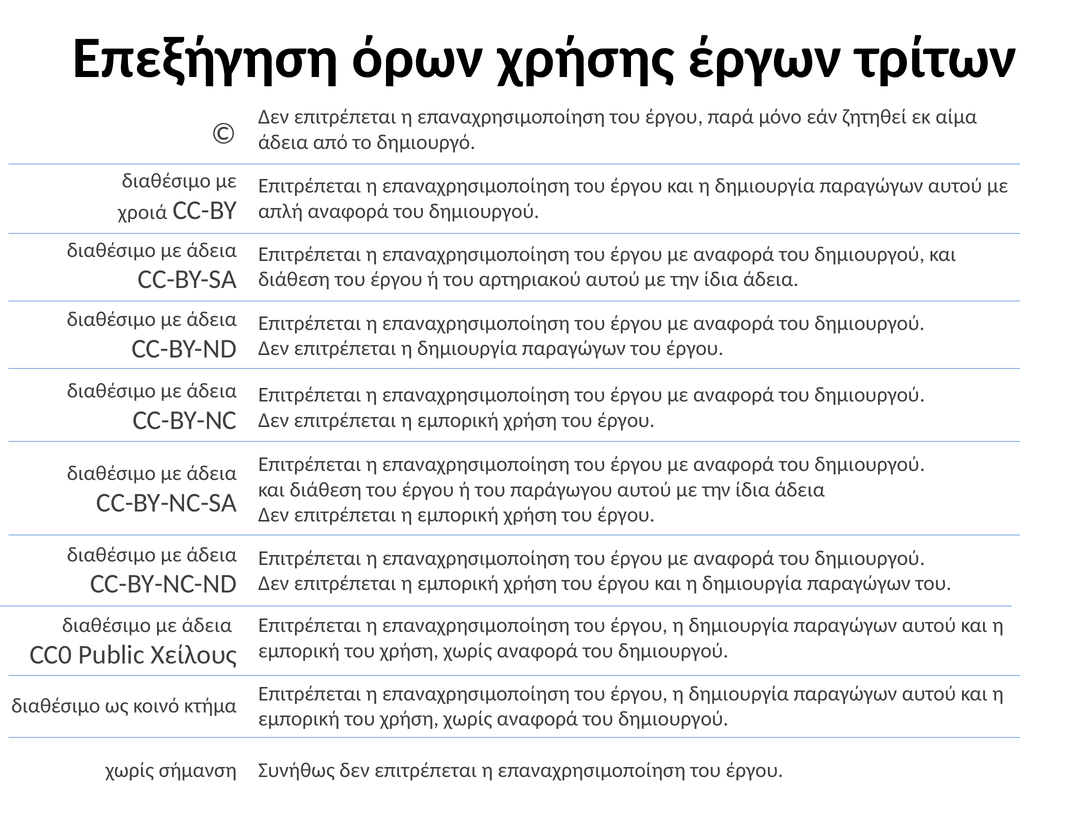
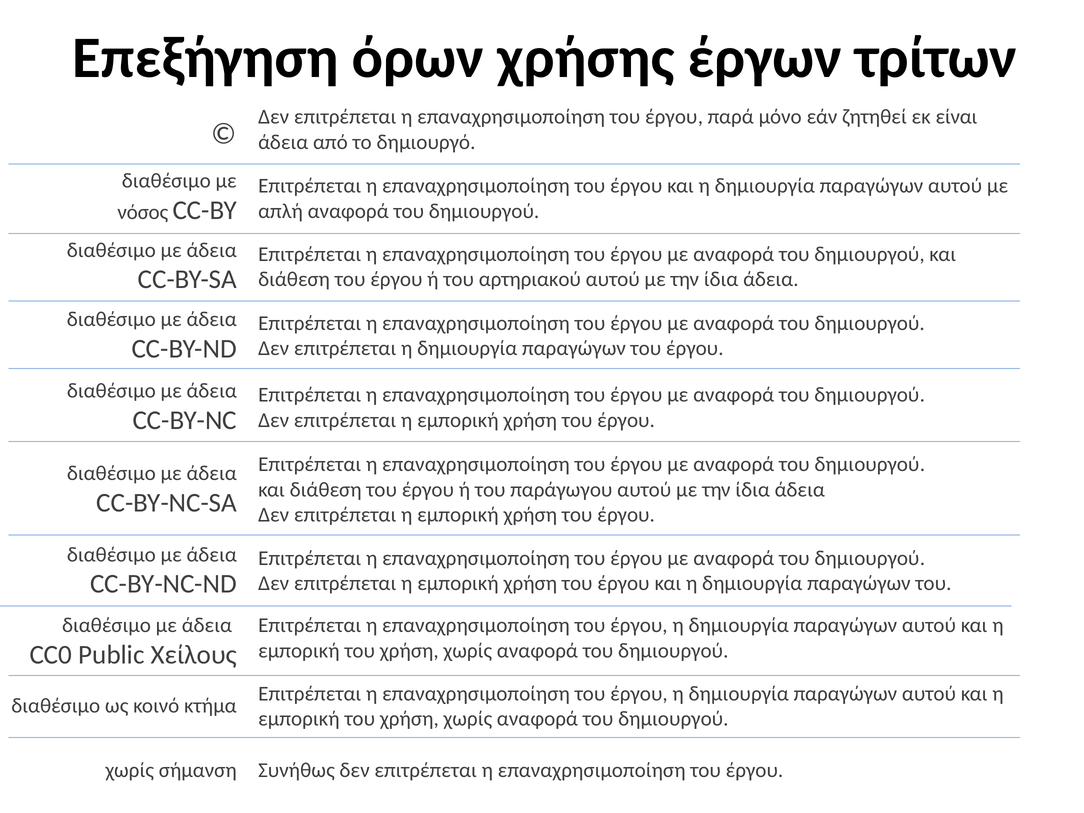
αίμα: αίμα -> είναι (956, 117)
χροιά: χροιά -> νόσος (143, 212)
